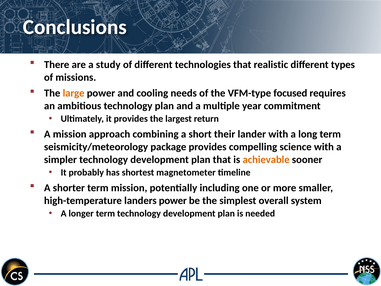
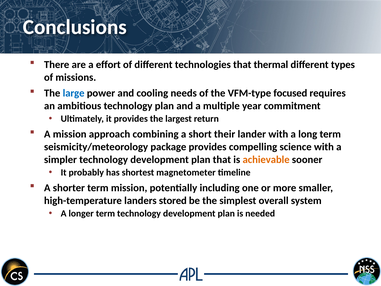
study: study -> effort (108, 65)
realistic: realistic -> thermal (271, 65)
large colour: orange -> blue (74, 93)
landers power: power -> stored (173, 200)
